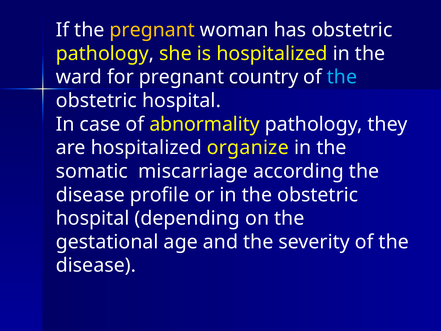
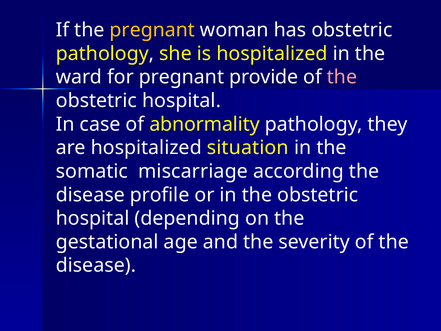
country: country -> provide (264, 77)
the colour: light blue -> pink (342, 77)
organize: organize -> situation (248, 148)
